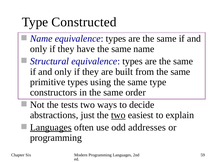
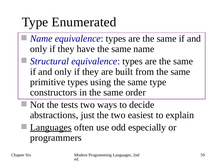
Constructed: Constructed -> Enumerated (84, 22)
two underline: present -> none (118, 115)
addresses: addresses -> especially (147, 127)
programming: programming -> programmers (56, 138)
